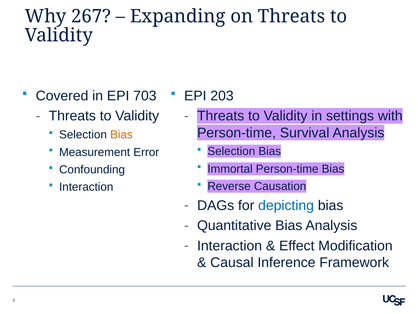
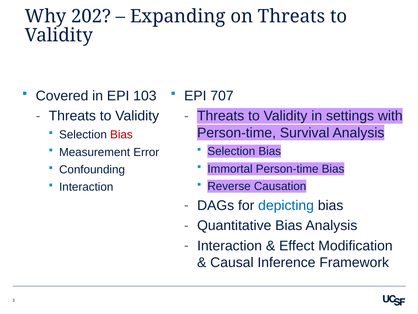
267: 267 -> 202 (91, 16)
703: 703 -> 103 (145, 96)
203: 203 -> 707 (222, 96)
Bias colour: orange -> red (121, 135)
